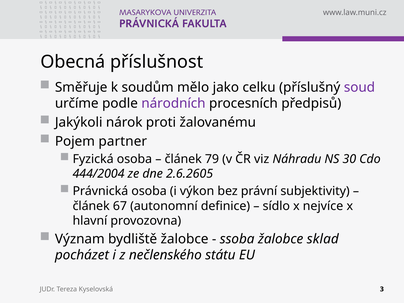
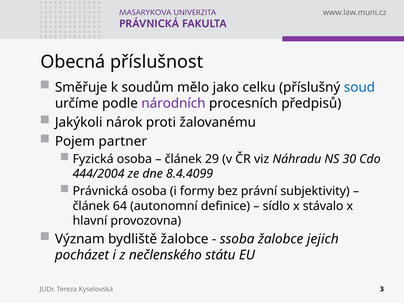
soud colour: purple -> blue (359, 87)
79: 79 -> 29 (212, 159)
2.6.2605: 2.6.2605 -> 8.4.4099 (190, 174)
výkon: výkon -> formy (197, 191)
67: 67 -> 64 (120, 206)
nejvíce: nejvíce -> stávalo (323, 206)
sklad: sklad -> jejich (323, 239)
